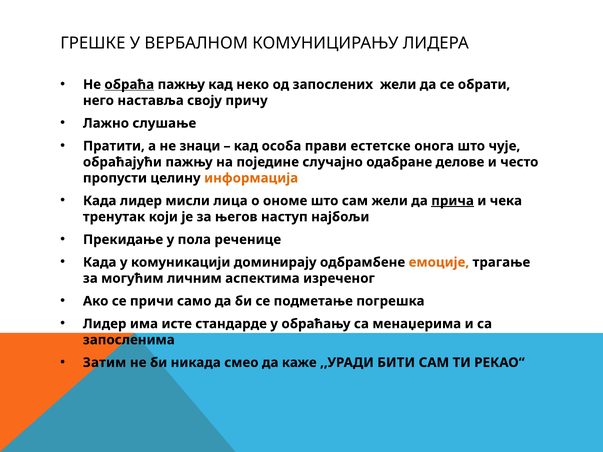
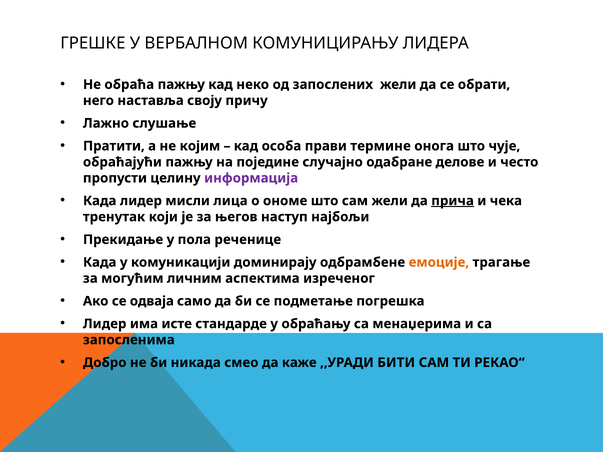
обраћа underline: present -> none (129, 85)
знаци: знаци -> којим (200, 146)
естетске: естетске -> термине (381, 146)
информација colour: orange -> purple (251, 178)
причи: причи -> одваја (152, 301)
Затим: Затим -> Добро (105, 363)
